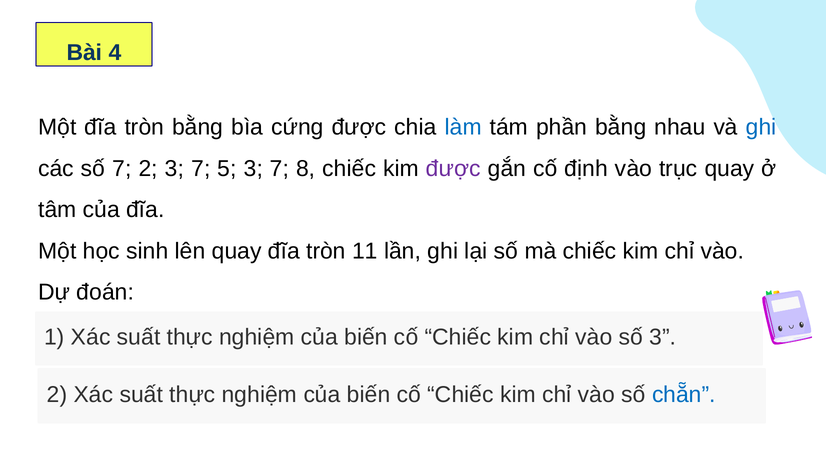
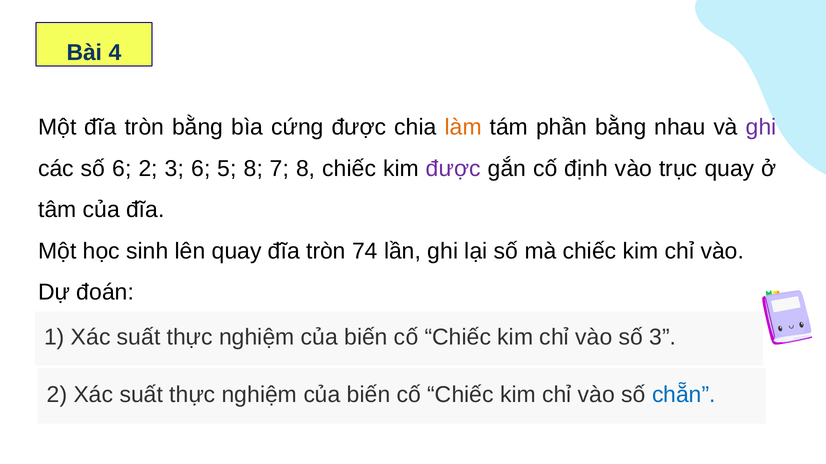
làm colour: blue -> orange (463, 128)
ghi colour: blue -> purple (761, 128)
số 7: 7 -> 6 (122, 169)
2 3 7: 7 -> 6 (201, 169)
5 3: 3 -> 8 (253, 169)
11: 11 -> 74 (365, 251)
